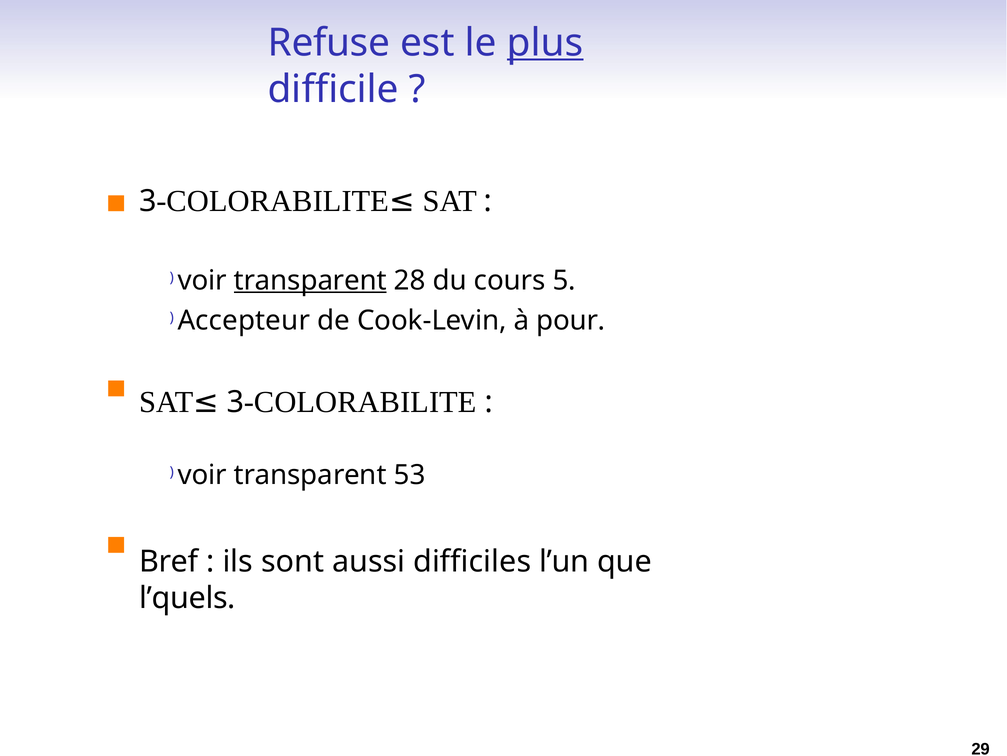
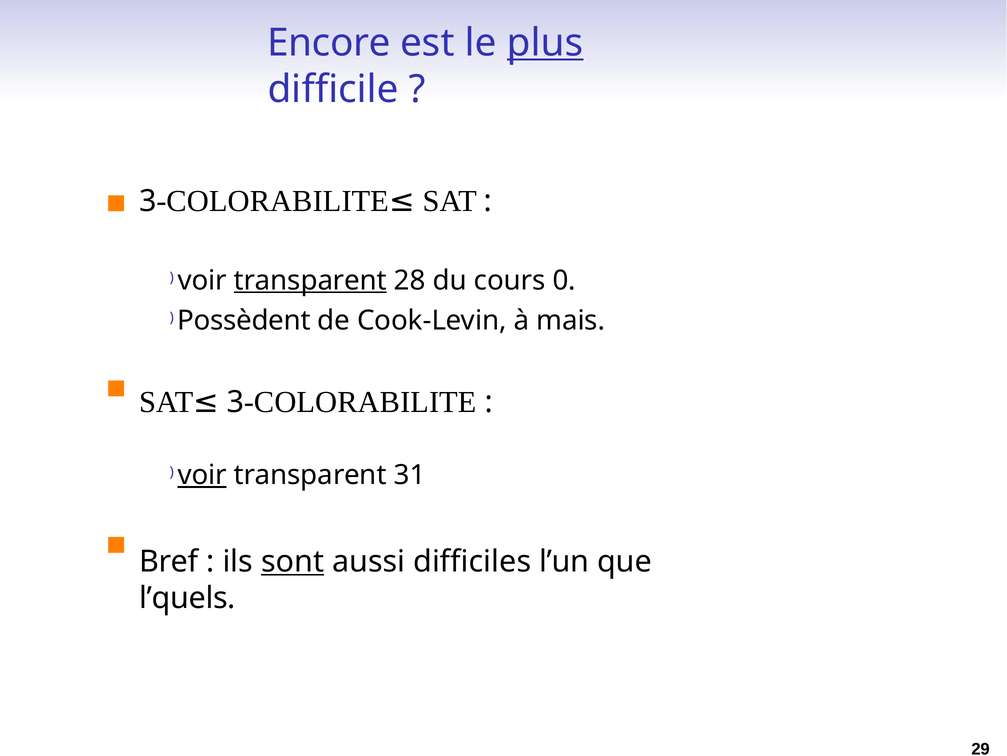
Refuse: Refuse -> Encore (329, 43)
5: 5 -> 0 (564, 280)
Accepteur: Accepteur -> Possèdent (244, 320)
pour: pour -> mais (571, 320)
voir underline: none -> present (202, 475)
53: 53 -> 31 (409, 475)
sont underline: none -> present (293, 562)
